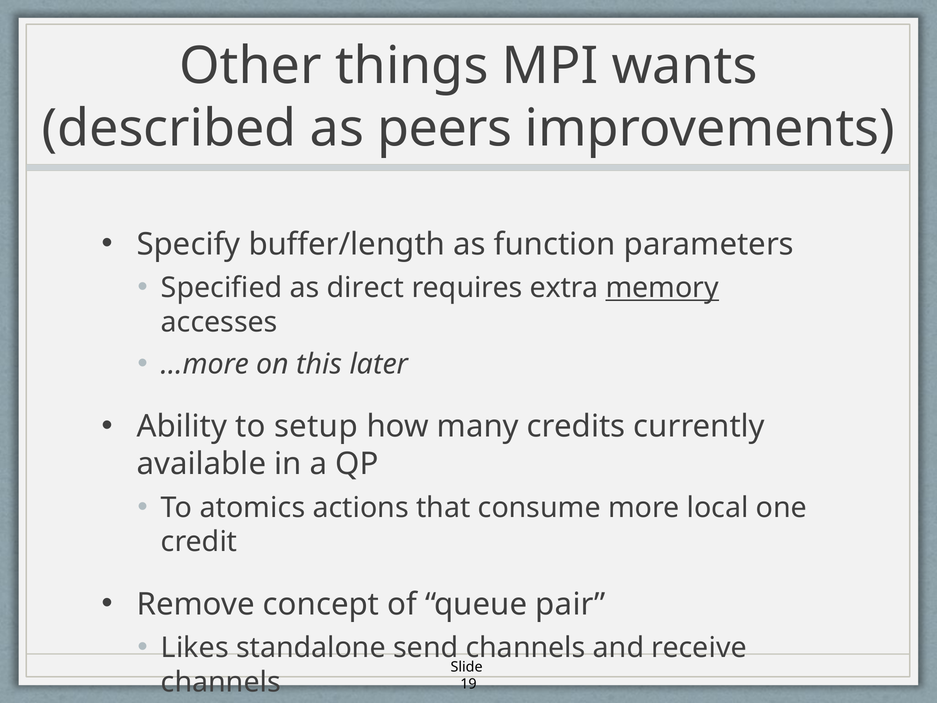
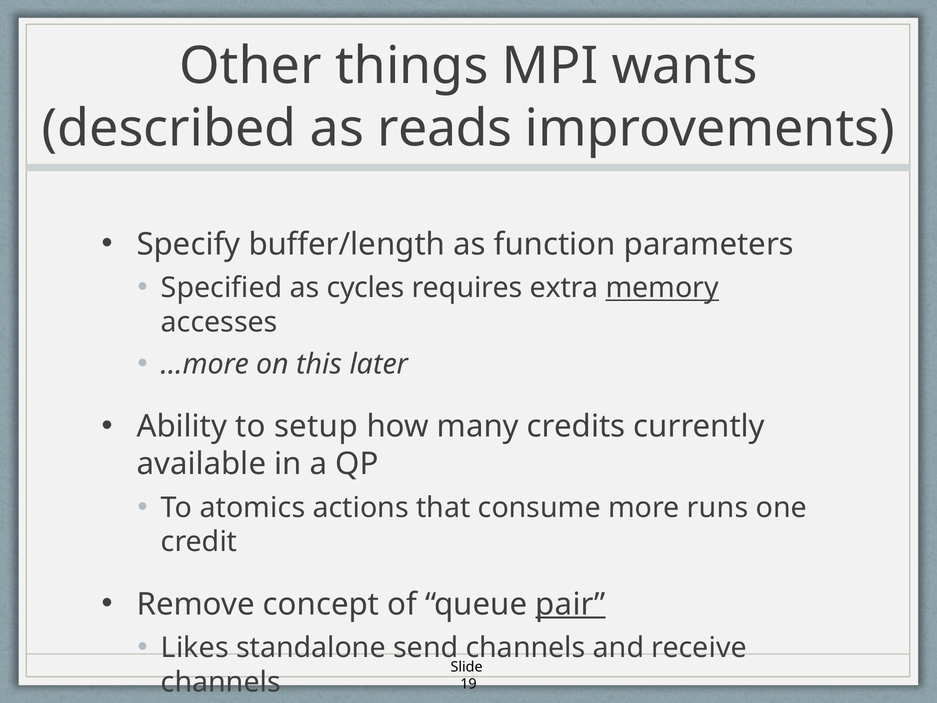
peers: peers -> reads (445, 129)
direct: direct -> cycles (366, 288)
local: local -> runs (718, 507)
pair underline: none -> present (570, 604)
